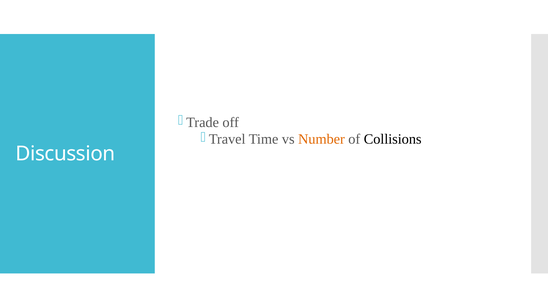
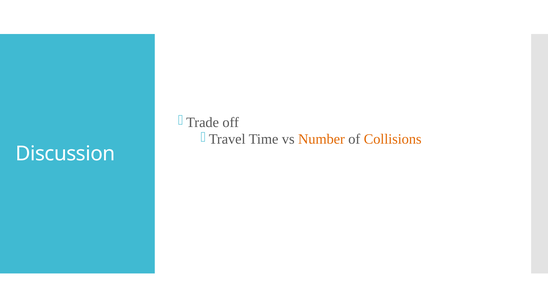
Collisions colour: black -> orange (393, 139)
